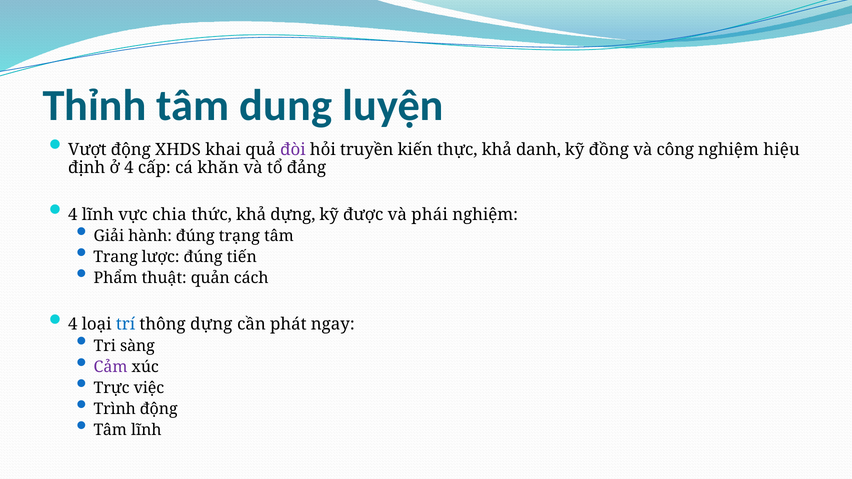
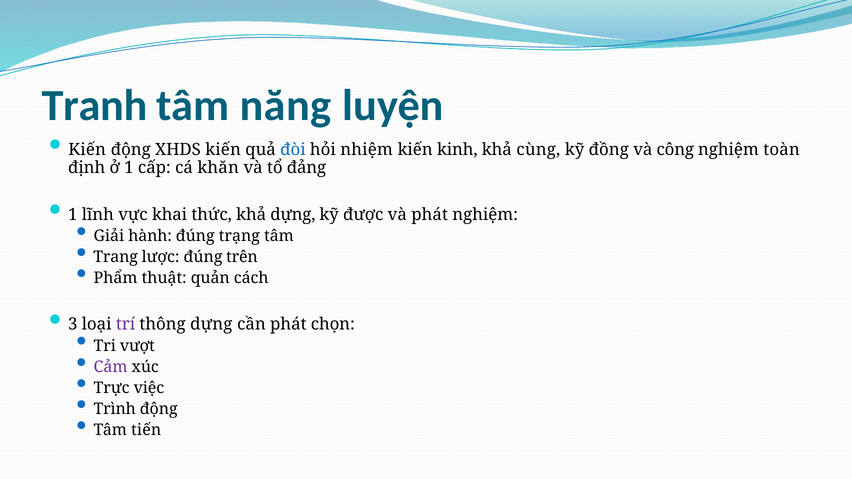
Thỉnh: Thỉnh -> Tranh (95, 106)
dung: dung -> năng (286, 106)
Vượt: Vượt -> Kiến (87, 150)
XHDS khai: khai -> kiến (223, 150)
đòi colour: purple -> blue (293, 150)
truyền: truyền -> nhiệm (367, 150)
thực: thực -> kinh (457, 150)
danh: danh -> cùng (538, 150)
hiệu: hiệu -> toàn (782, 150)
ở 4: 4 -> 1 (129, 168)
4: 4 -> 1 (73, 215)
chia: chia -> khai (170, 215)
và phái: phái -> phát (430, 215)
tiến: tiến -> trên (242, 257)
4: 4 -> 3 (73, 325)
trí colour: blue -> purple (126, 325)
ngay: ngay -> chọn (333, 325)
sàng: sàng -> vượt (137, 346)
Tâm lĩnh: lĩnh -> tiến (146, 430)
